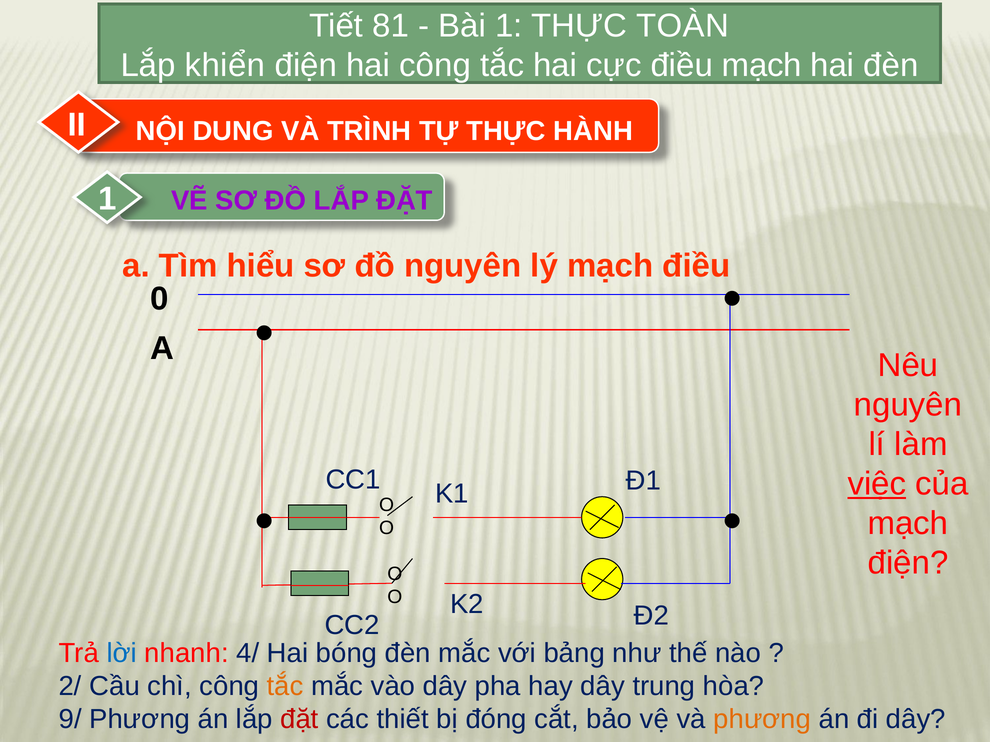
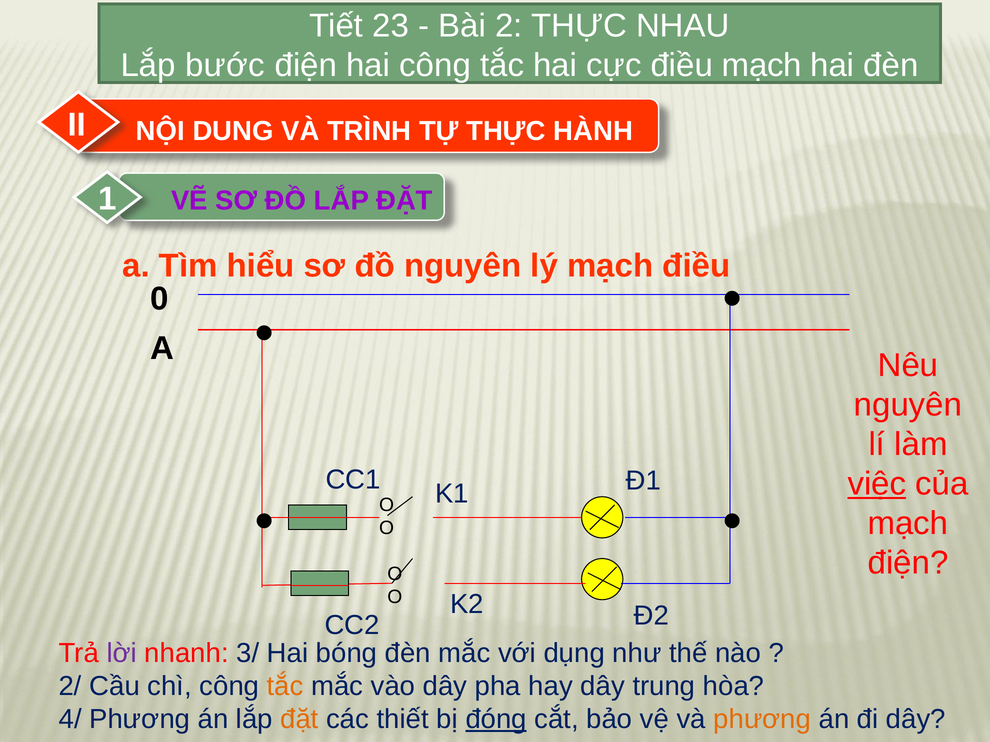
81: 81 -> 23 (391, 26)
Bài 1: 1 -> 2 (509, 26)
TOÀN: TOÀN -> NHAU (683, 26)
khiển: khiển -> bước (225, 65)
lời colour: blue -> purple (122, 654)
4/: 4/ -> 3/ (248, 654)
bảng: bảng -> dụng (574, 654)
9/: 9/ -> 4/ (70, 720)
đặt colour: red -> orange (299, 720)
đóng underline: none -> present (496, 720)
